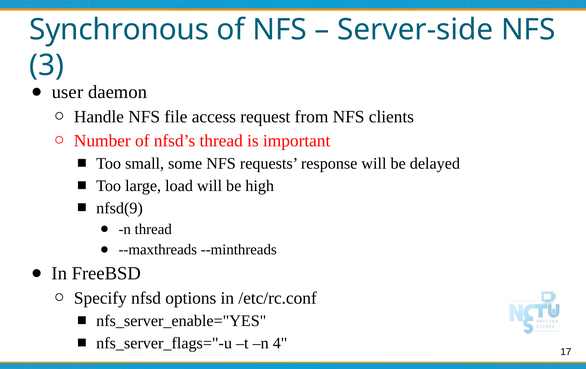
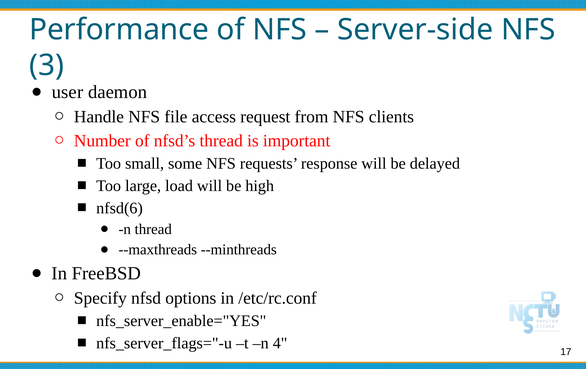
Synchronous: Synchronous -> Performance (119, 30)
nfsd(9: nfsd(9 -> nfsd(6 (120, 208)
